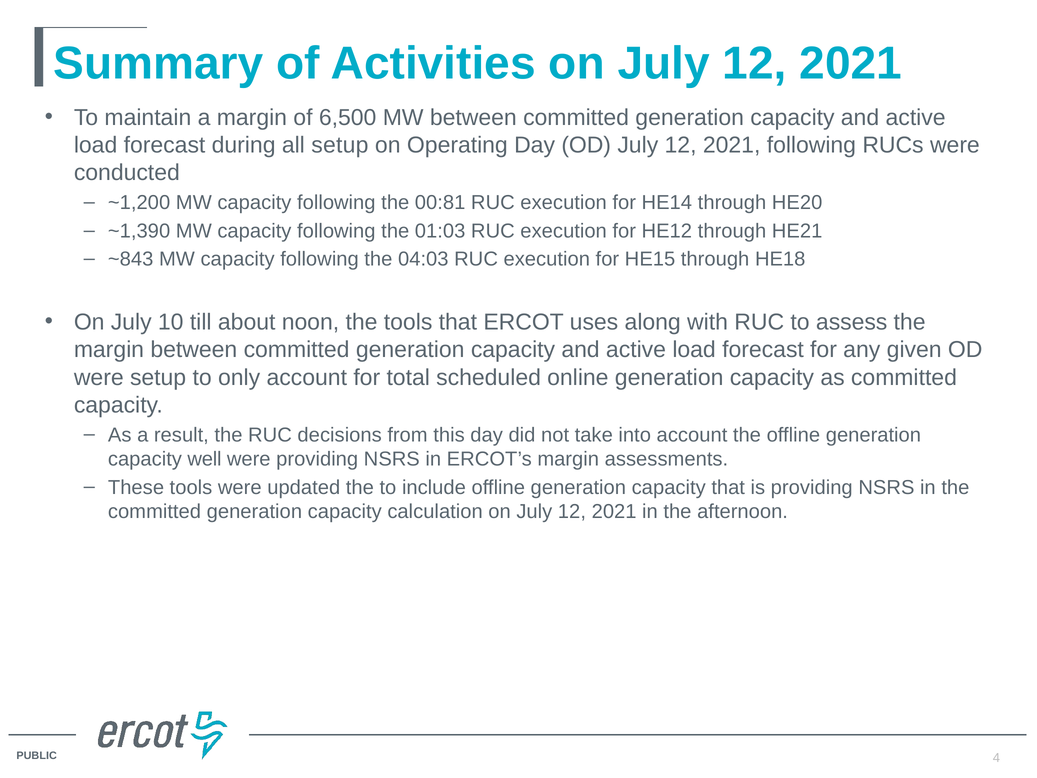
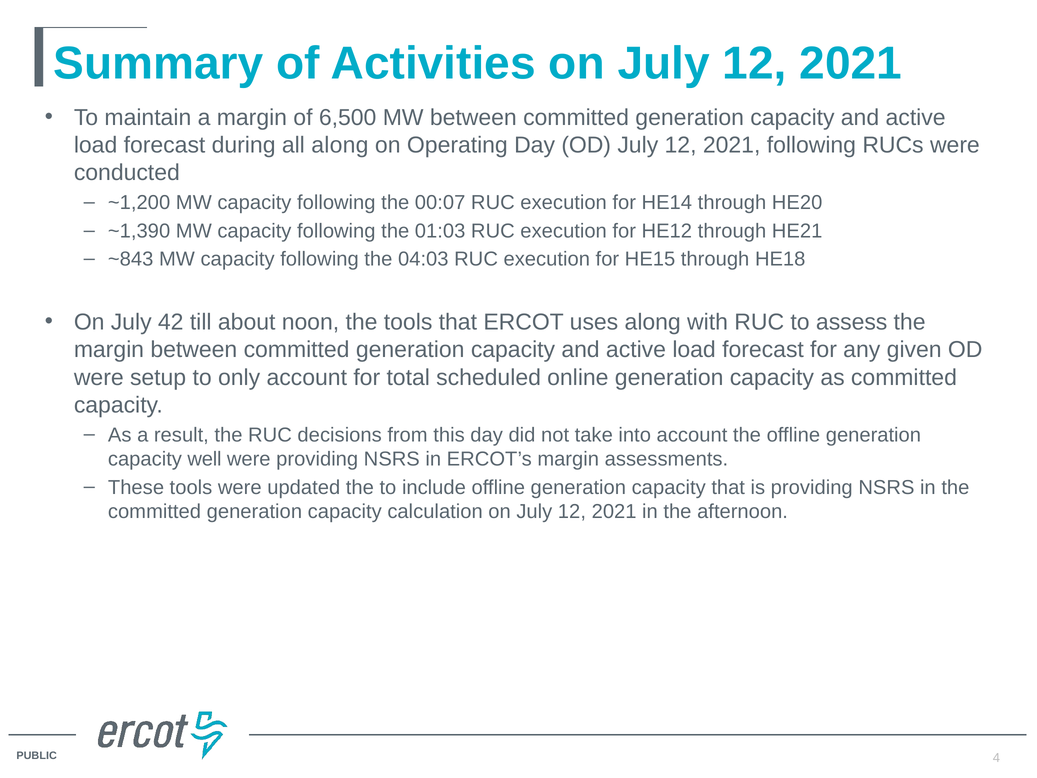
all setup: setup -> along (340, 145)
00:81: 00:81 -> 00:07 (440, 203)
10: 10 -> 42 (171, 322)
